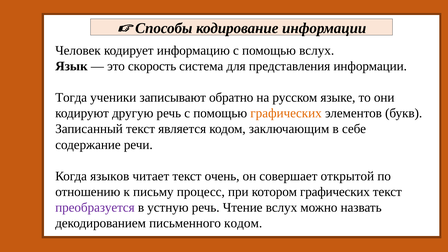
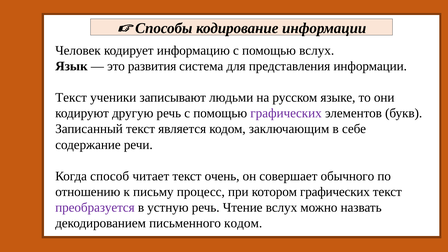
скорость: скорость -> развития (152, 66)
Тогда: Тогда -> Текст (71, 98)
обратно: обратно -> людьми (231, 98)
графических colour: orange -> purple (286, 113)
языков: языков -> способ (110, 176)
открытой: открытой -> обычного (347, 176)
